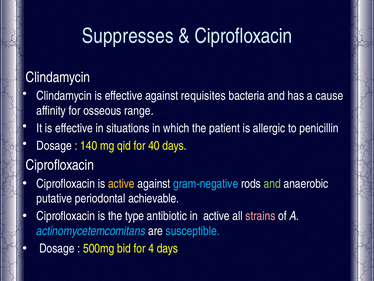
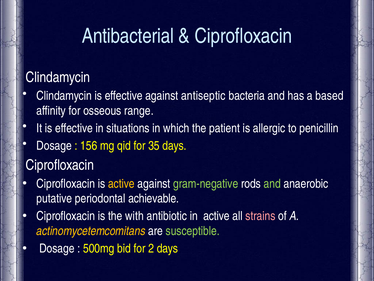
Suppresses: Suppresses -> Antibacterial (128, 36)
requisites: requisites -> antiseptic (203, 96)
cause: cause -> based (330, 96)
140: 140 -> 156 (89, 145)
40: 40 -> 35 (154, 145)
gram-negative colour: light blue -> light green (206, 183)
type: type -> with (134, 216)
actinomycetemcomitans colour: light blue -> yellow (91, 231)
susceptible colour: light blue -> light green (193, 231)
4: 4 -> 2 (151, 248)
